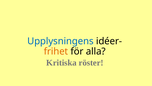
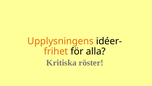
Upplysningens colour: blue -> orange (60, 41)
